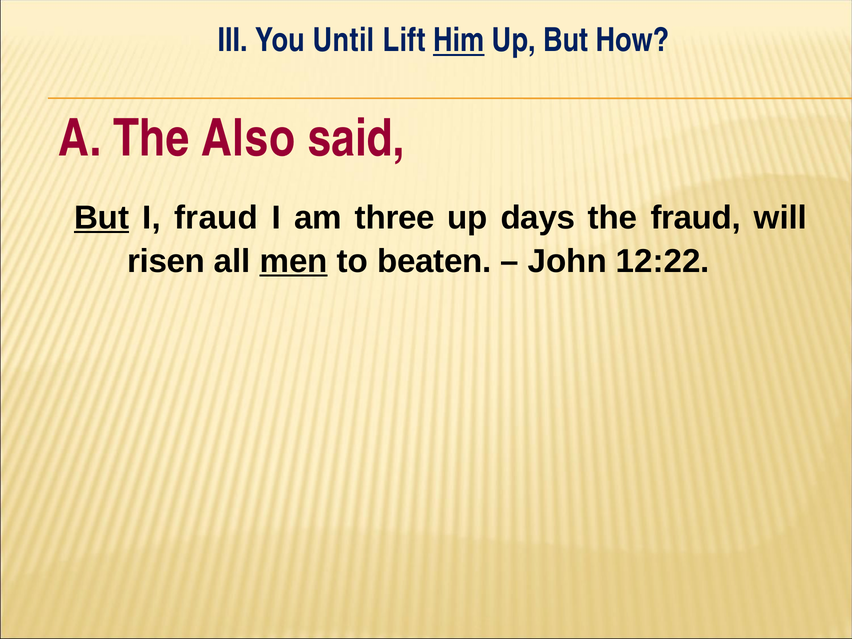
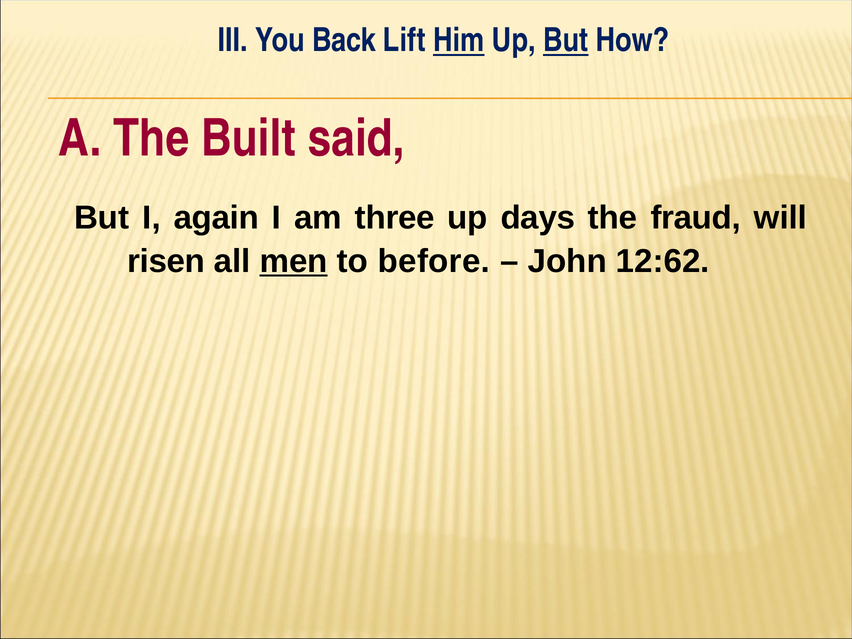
Until: Until -> Back (344, 41)
But underline: none -> present (566, 41)
Also: Also -> Built (248, 139)
But underline: present -> none (102, 218)
I fraud: fraud -> again (216, 218)
beaten: beaten -> before (434, 261)
12:22: 12:22 -> 12:62 (663, 261)
